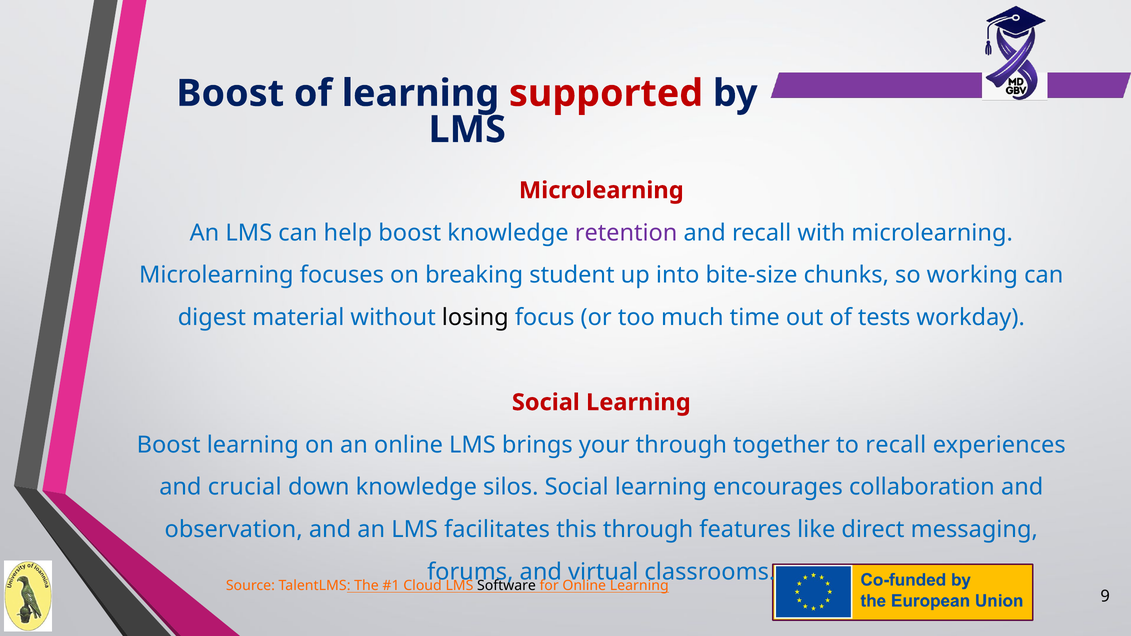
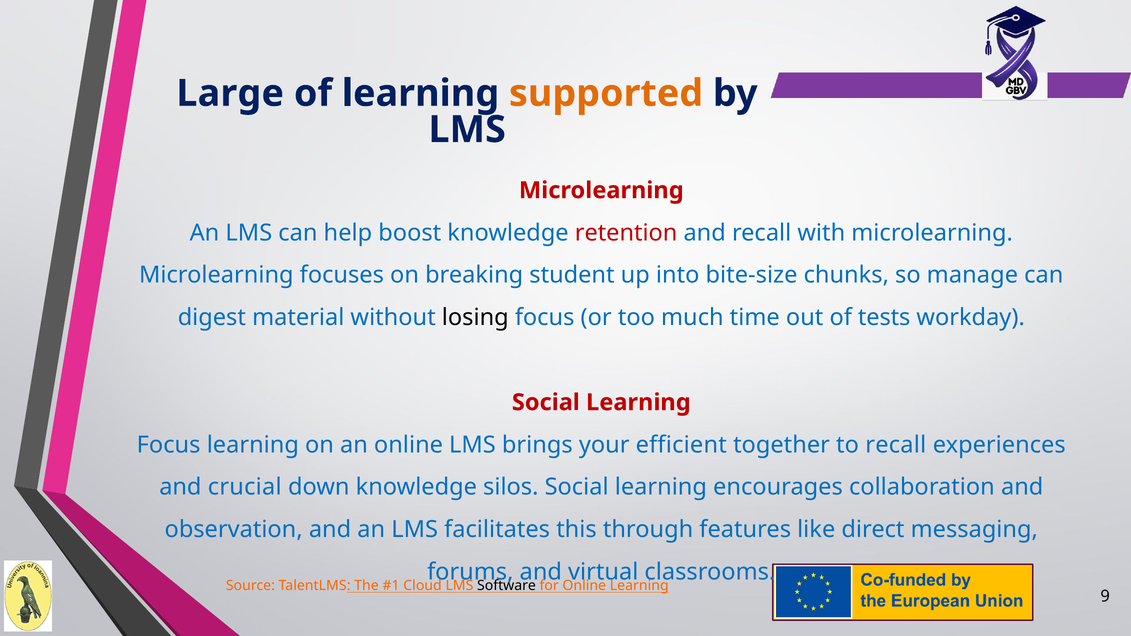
Boost: Boost -> Large (230, 93)
supported colour: red -> orange (606, 93)
retention colour: purple -> red (626, 233)
working: working -> manage (972, 275)
Boost: Boost -> Focus (169, 445)
your through: through -> efficient (681, 445)
